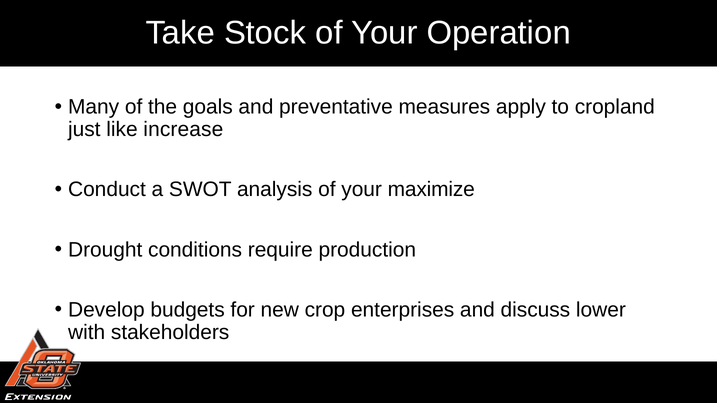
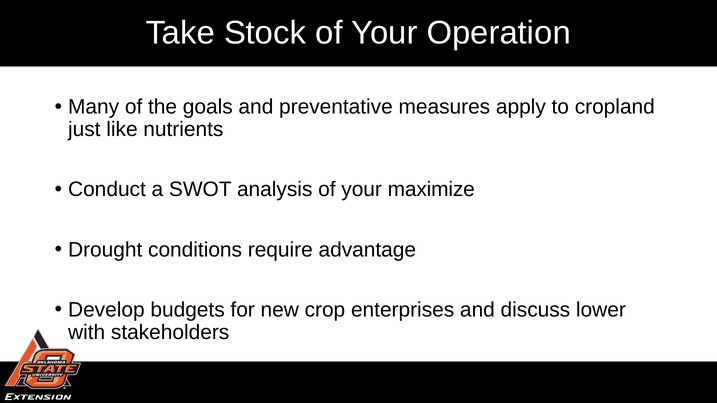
increase: increase -> nutrients (183, 130)
production: production -> advantage (367, 250)
